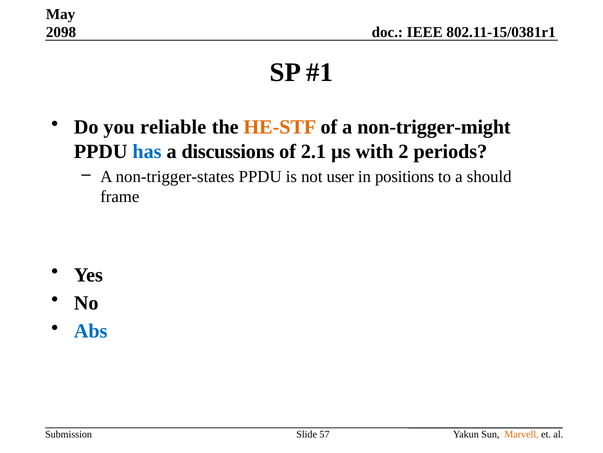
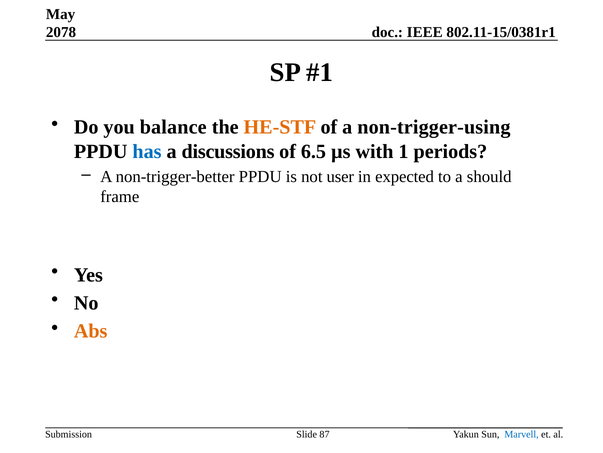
2098: 2098 -> 2078 (61, 32)
reliable: reliable -> balance (173, 127)
non-trigger-might: non-trigger-might -> non-trigger-using (434, 127)
2.1: 2.1 -> 6.5 (313, 151)
2: 2 -> 1 (403, 151)
non-trigger-states: non-trigger-states -> non-trigger-better (175, 176)
positions: positions -> expected (405, 176)
Abs colour: blue -> orange (91, 331)
57: 57 -> 87 (325, 434)
Marvell colour: orange -> blue (522, 434)
